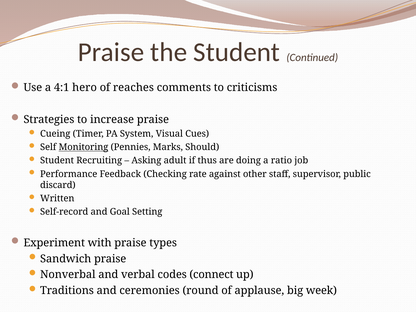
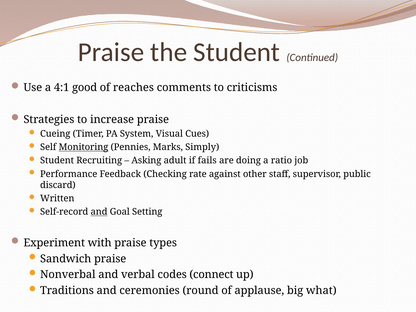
hero: hero -> good (85, 88)
Should: Should -> Simply (202, 147)
thus: thus -> fails (207, 161)
and underline: none -> present (99, 212)
week: week -> what (321, 291)
